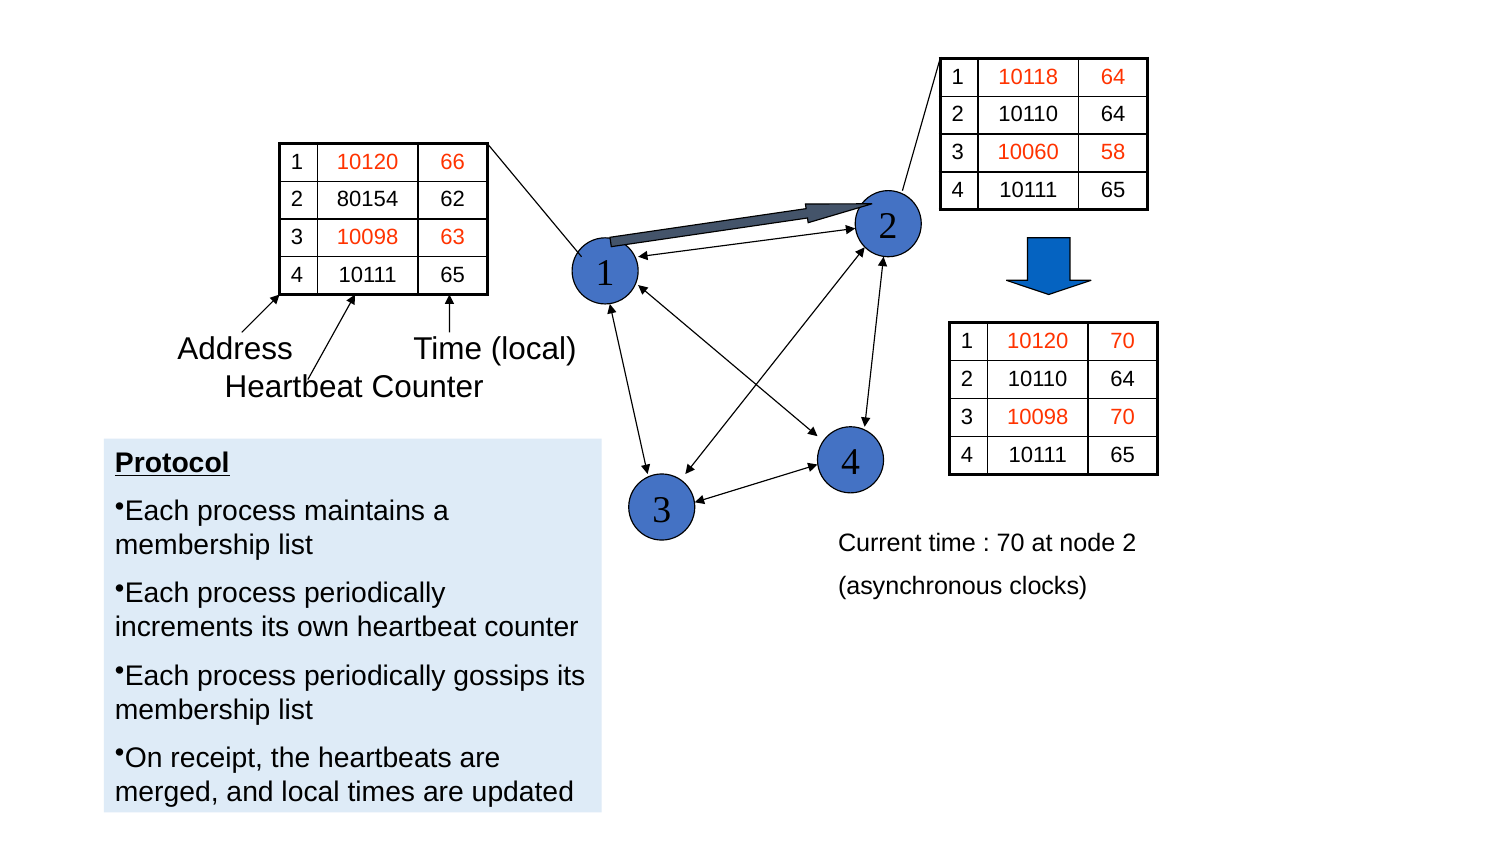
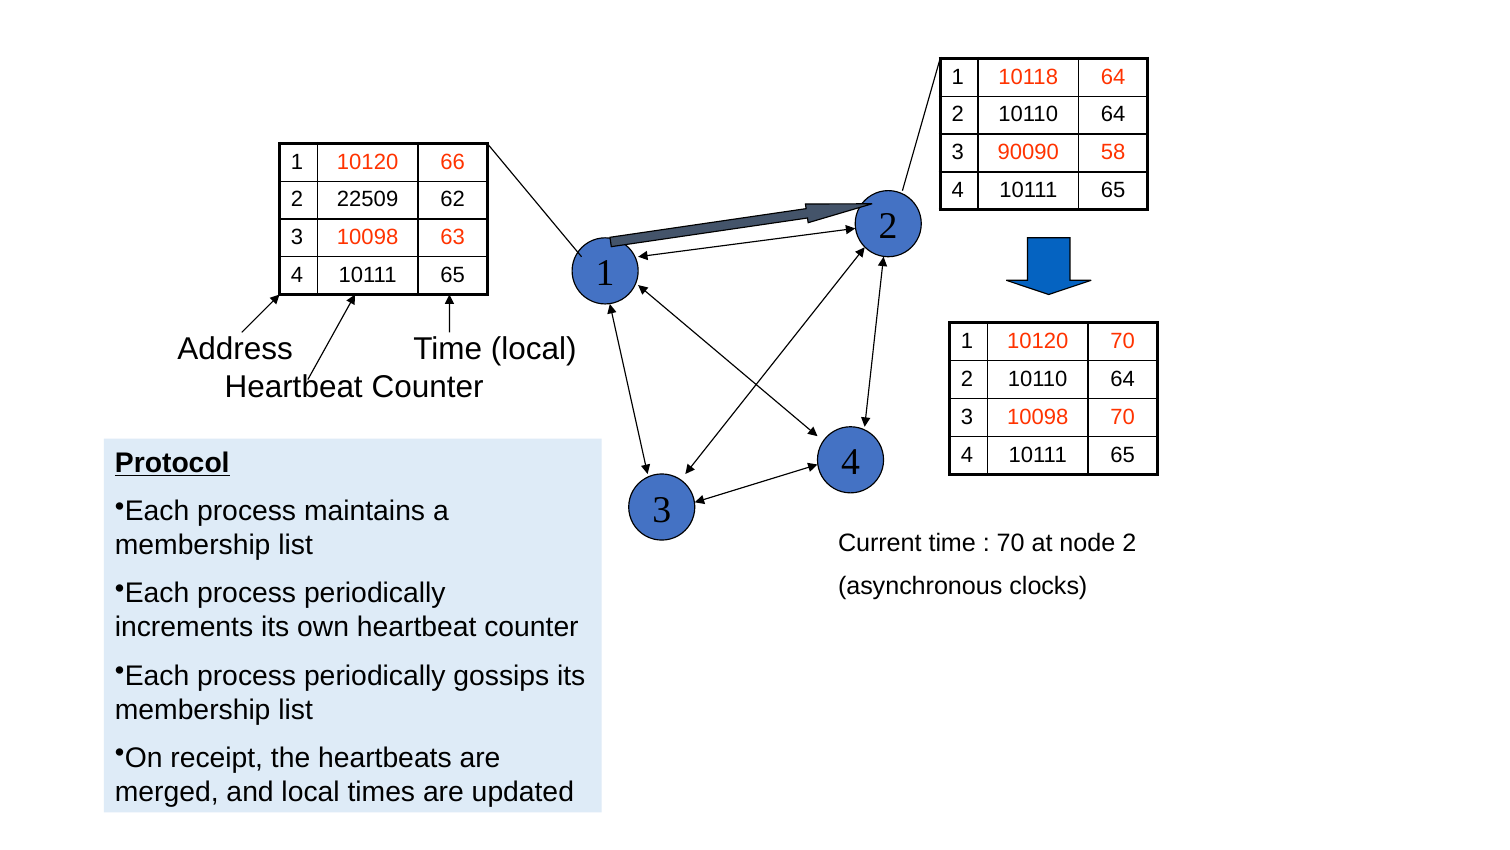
10060: 10060 -> 90090 (1028, 152)
80154: 80154 -> 22509 (368, 199)
